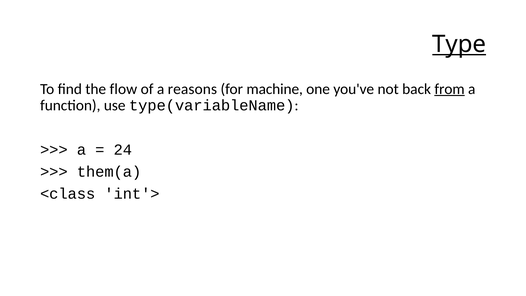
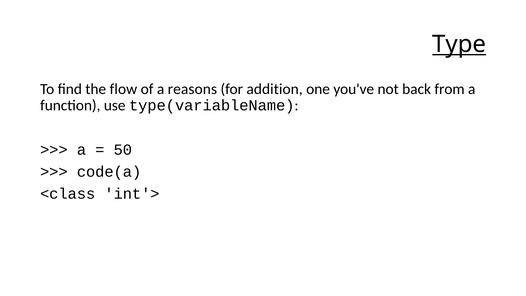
machine: machine -> addition (275, 89)
from underline: present -> none (450, 89)
24: 24 -> 50 (123, 150)
them(a: them(a -> code(a (109, 172)
